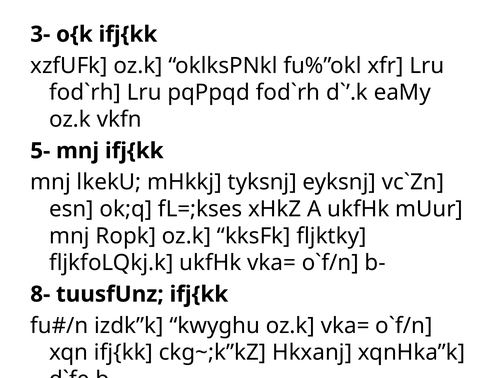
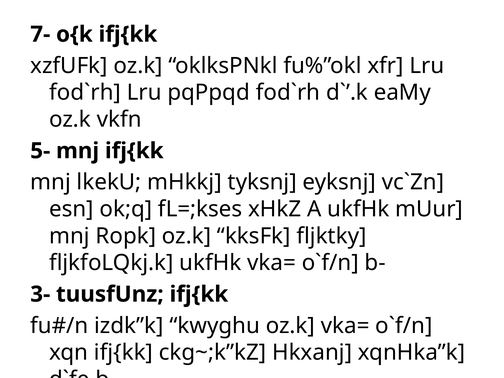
3-: 3- -> 7- (40, 34)
8-: 8- -> 3- (40, 294)
